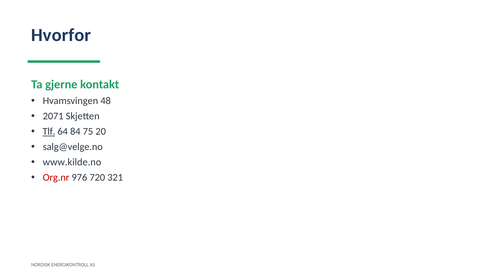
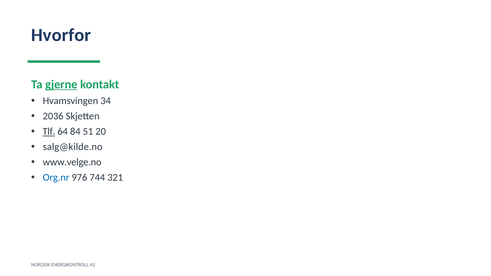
gjerne underline: none -> present (61, 85)
48: 48 -> 34 (106, 101)
2071: 2071 -> 2036 (53, 116)
75: 75 -> 51 (88, 132)
salg@velge.no: salg@velge.no -> salg@kilde.no (73, 147)
www.kilde.no: www.kilde.no -> www.velge.no (72, 162)
Org.nr colour: red -> blue (56, 178)
720: 720 -> 744 (97, 178)
